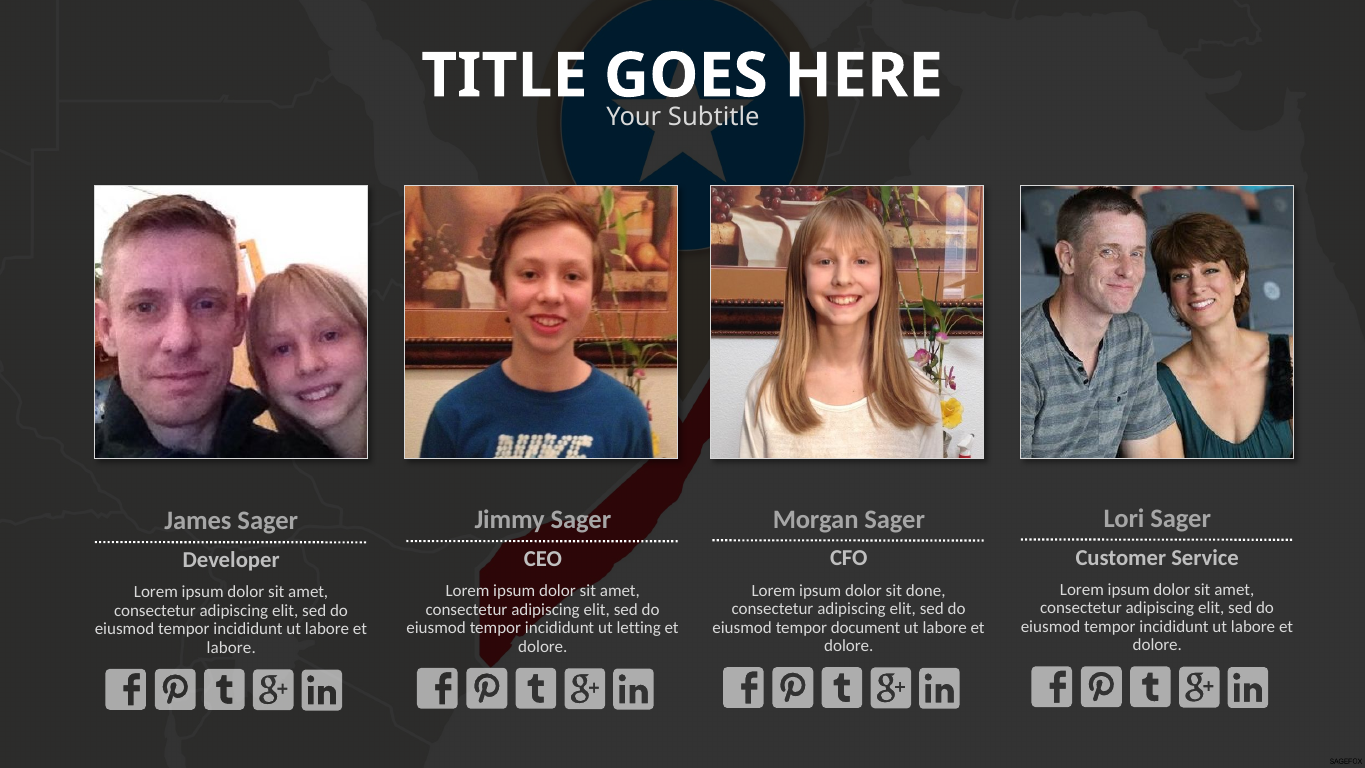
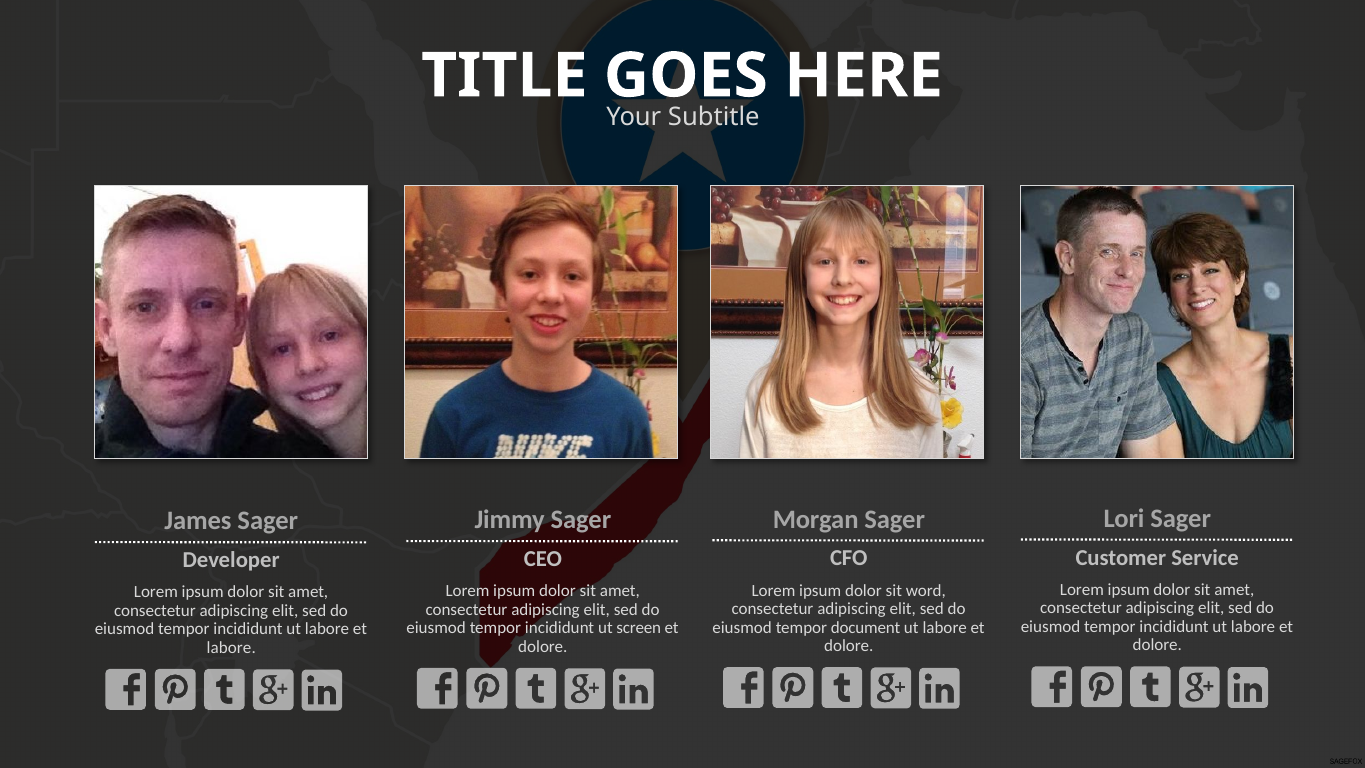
done: done -> word (926, 590)
letting: letting -> screen (639, 628)
